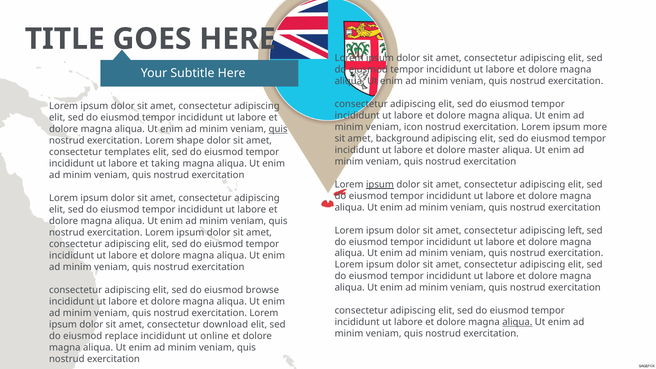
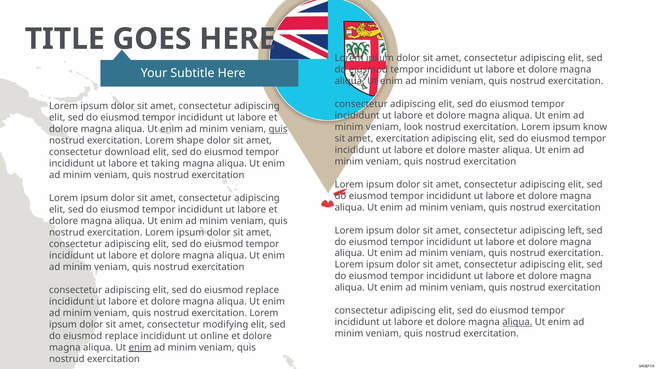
icon: icon -> look (413, 127)
more: more -> know (595, 127)
amet background: background -> exercitation (402, 138)
templates: templates -> download (127, 152)
ipsum underline: present -> none (380, 184)
browse: browse -> replace (262, 290)
download: download -> modifying (225, 324)
enim underline: none -> present (140, 347)
